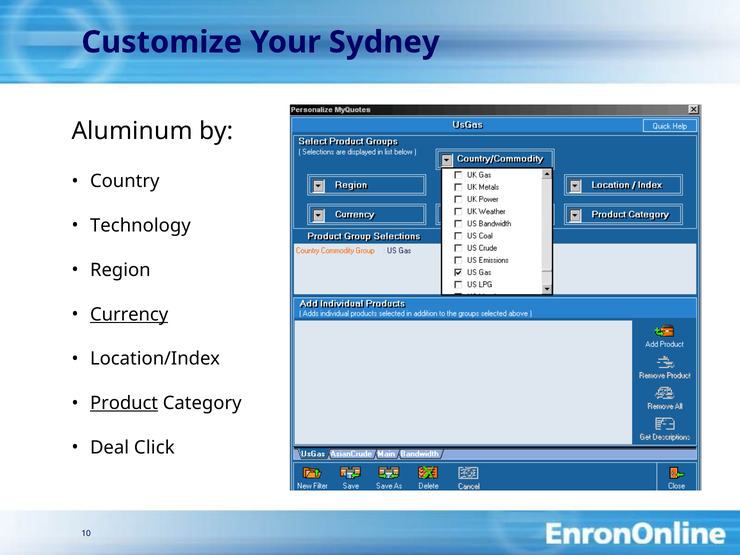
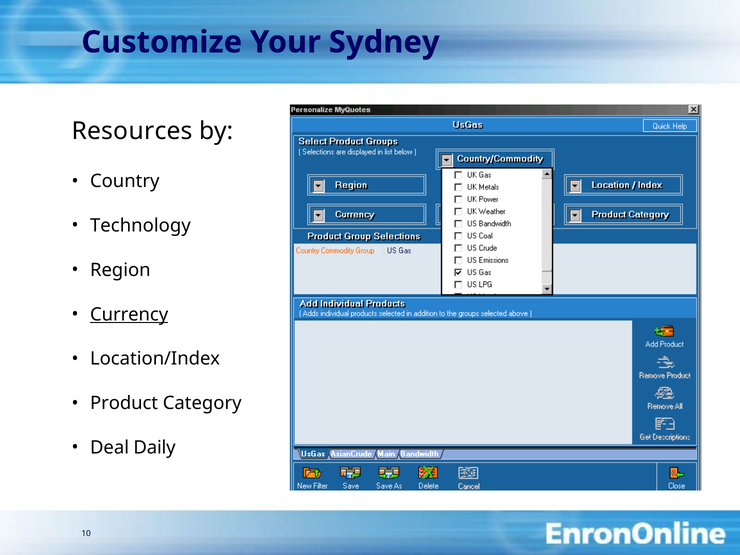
Aluminum: Aluminum -> Resources (132, 131)
Product underline: present -> none (124, 403)
Click: Click -> Daily (155, 448)
